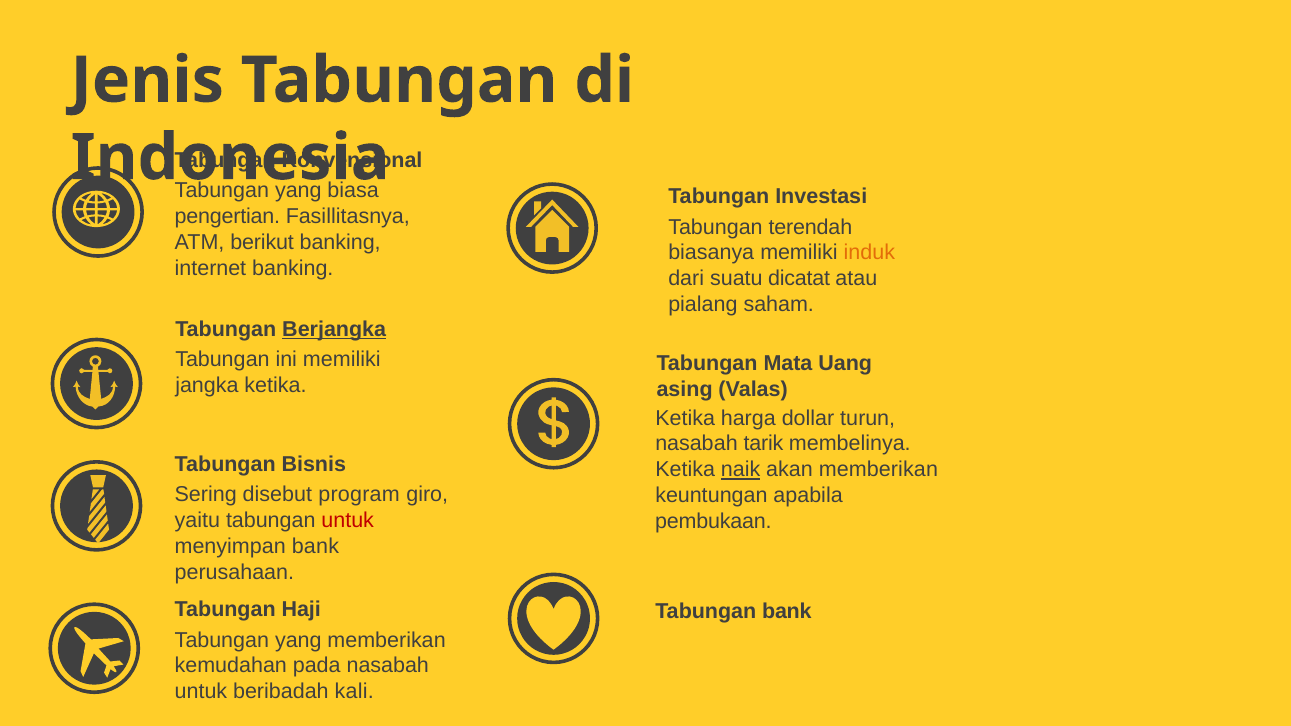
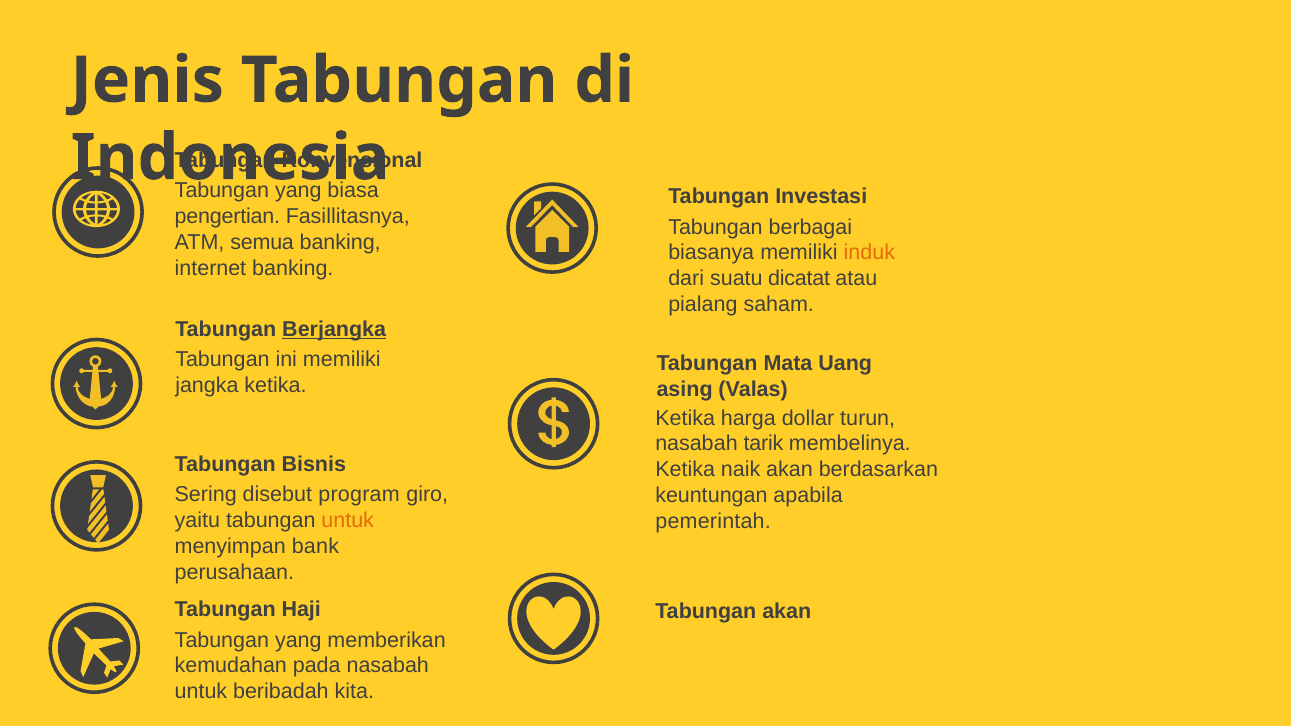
terendah: terendah -> berbagai (810, 227)
berikut: berikut -> semua (262, 242)
naik underline: present -> none (741, 470)
akan memberikan: memberikan -> berdasarkan (878, 470)
untuk colour: red -> orange (348, 521)
pembukaan: pembukaan -> pemerintah (713, 521)
Tabungan bank: bank -> akan (787, 611)
kali: kali -> kita (354, 692)
